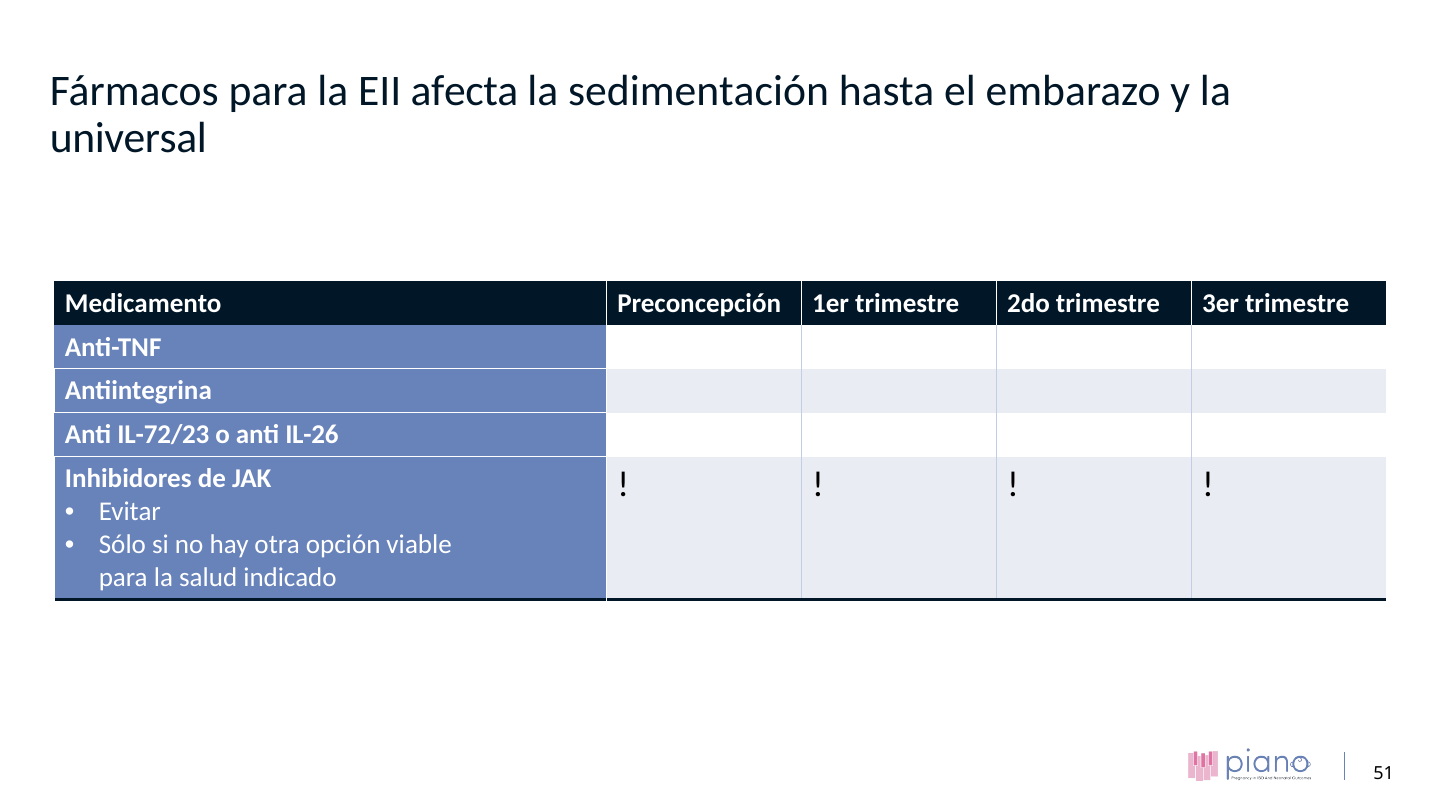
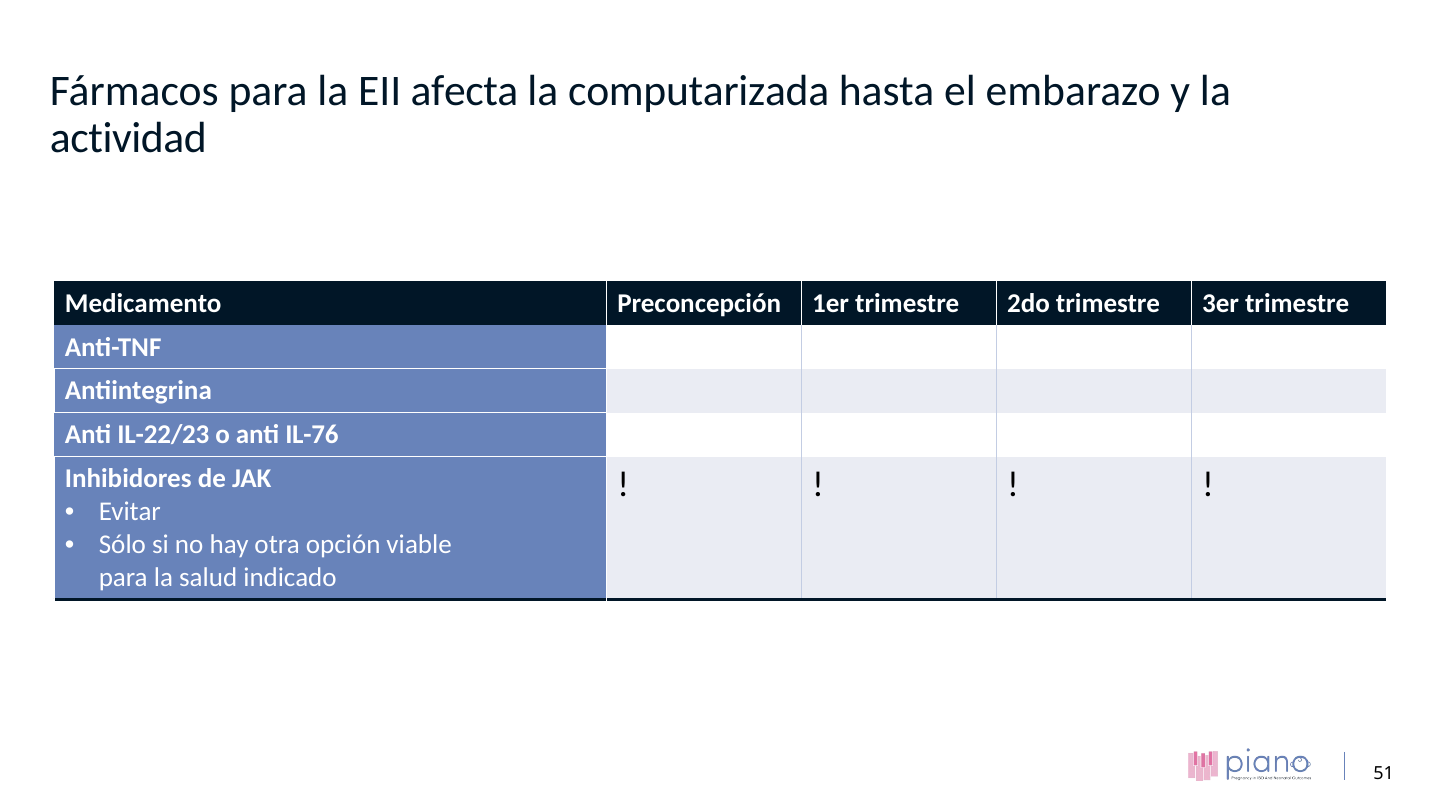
sedimentación: sedimentación -> computarizada (699, 91)
universal: universal -> actividad (128, 139)
IL-72/23: IL-72/23 -> IL-22/23 (163, 435)
IL-26: IL-26 -> IL-76 (312, 435)
